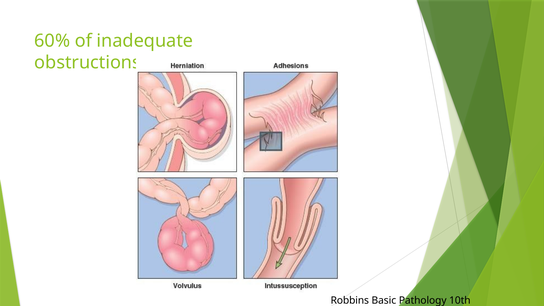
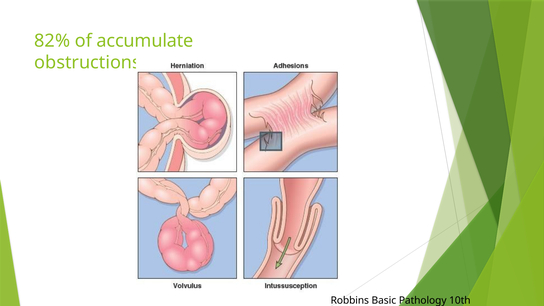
60%: 60% -> 82% (52, 41)
inadequate: inadequate -> accumulate (145, 41)
